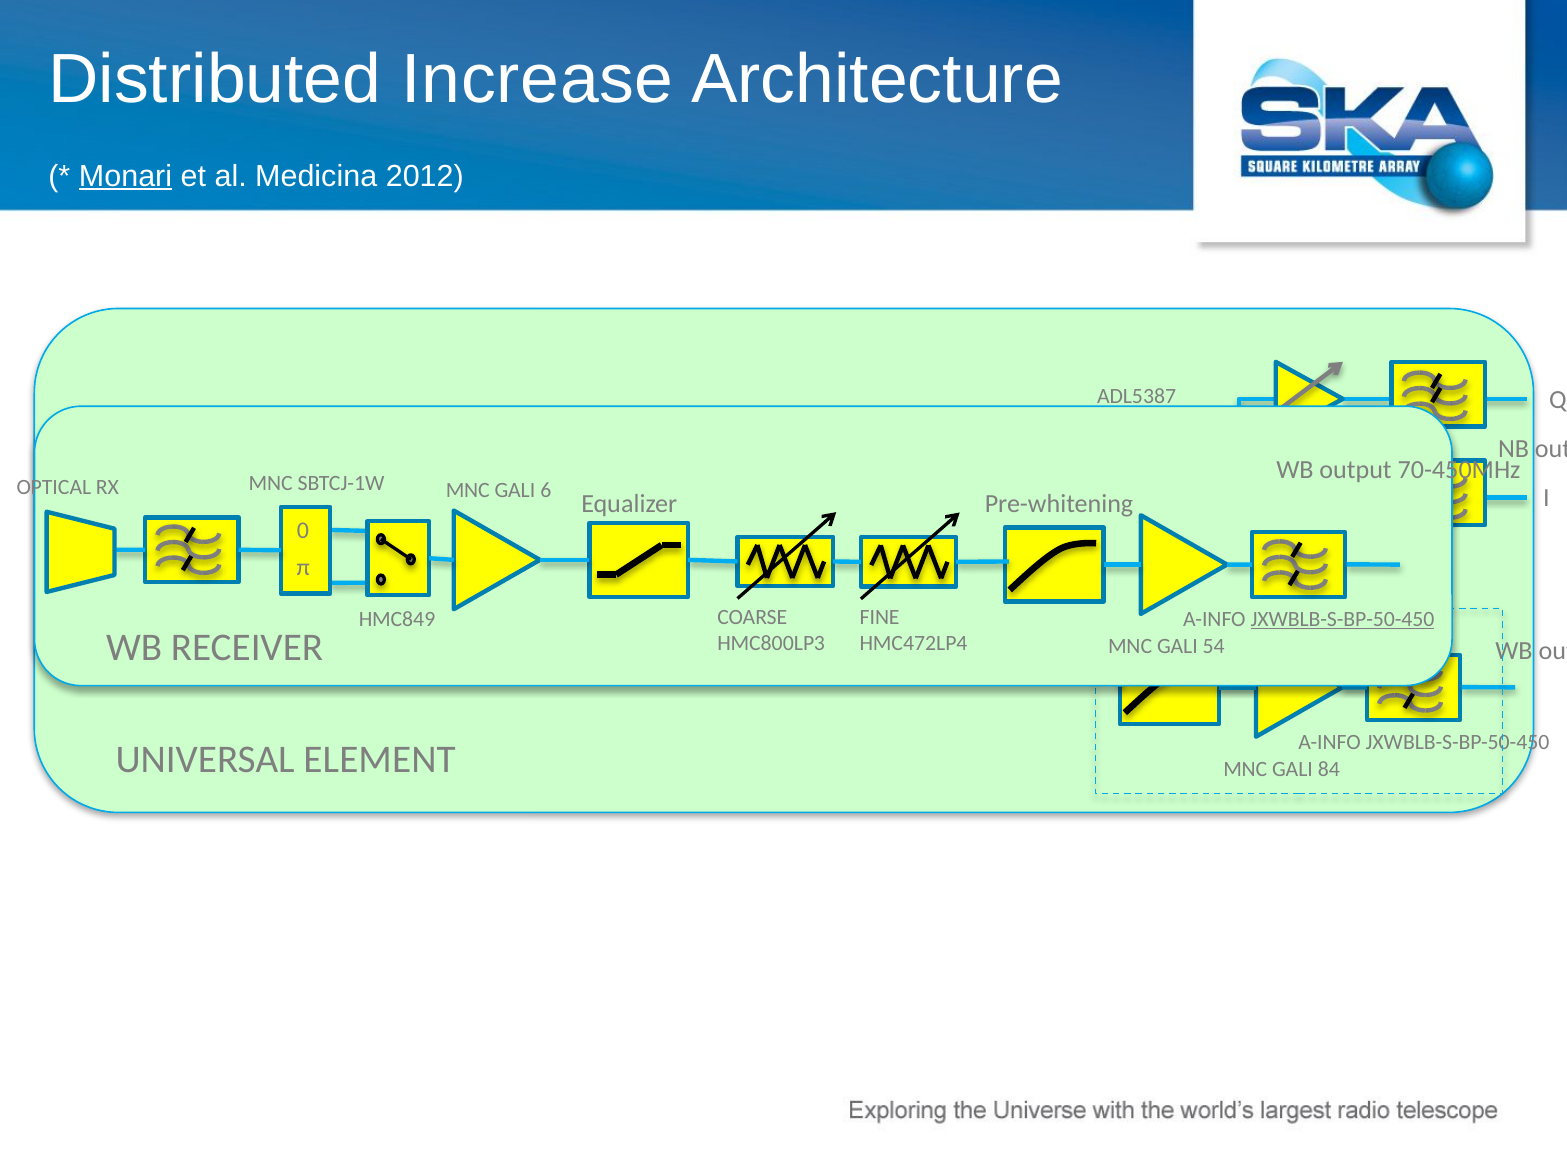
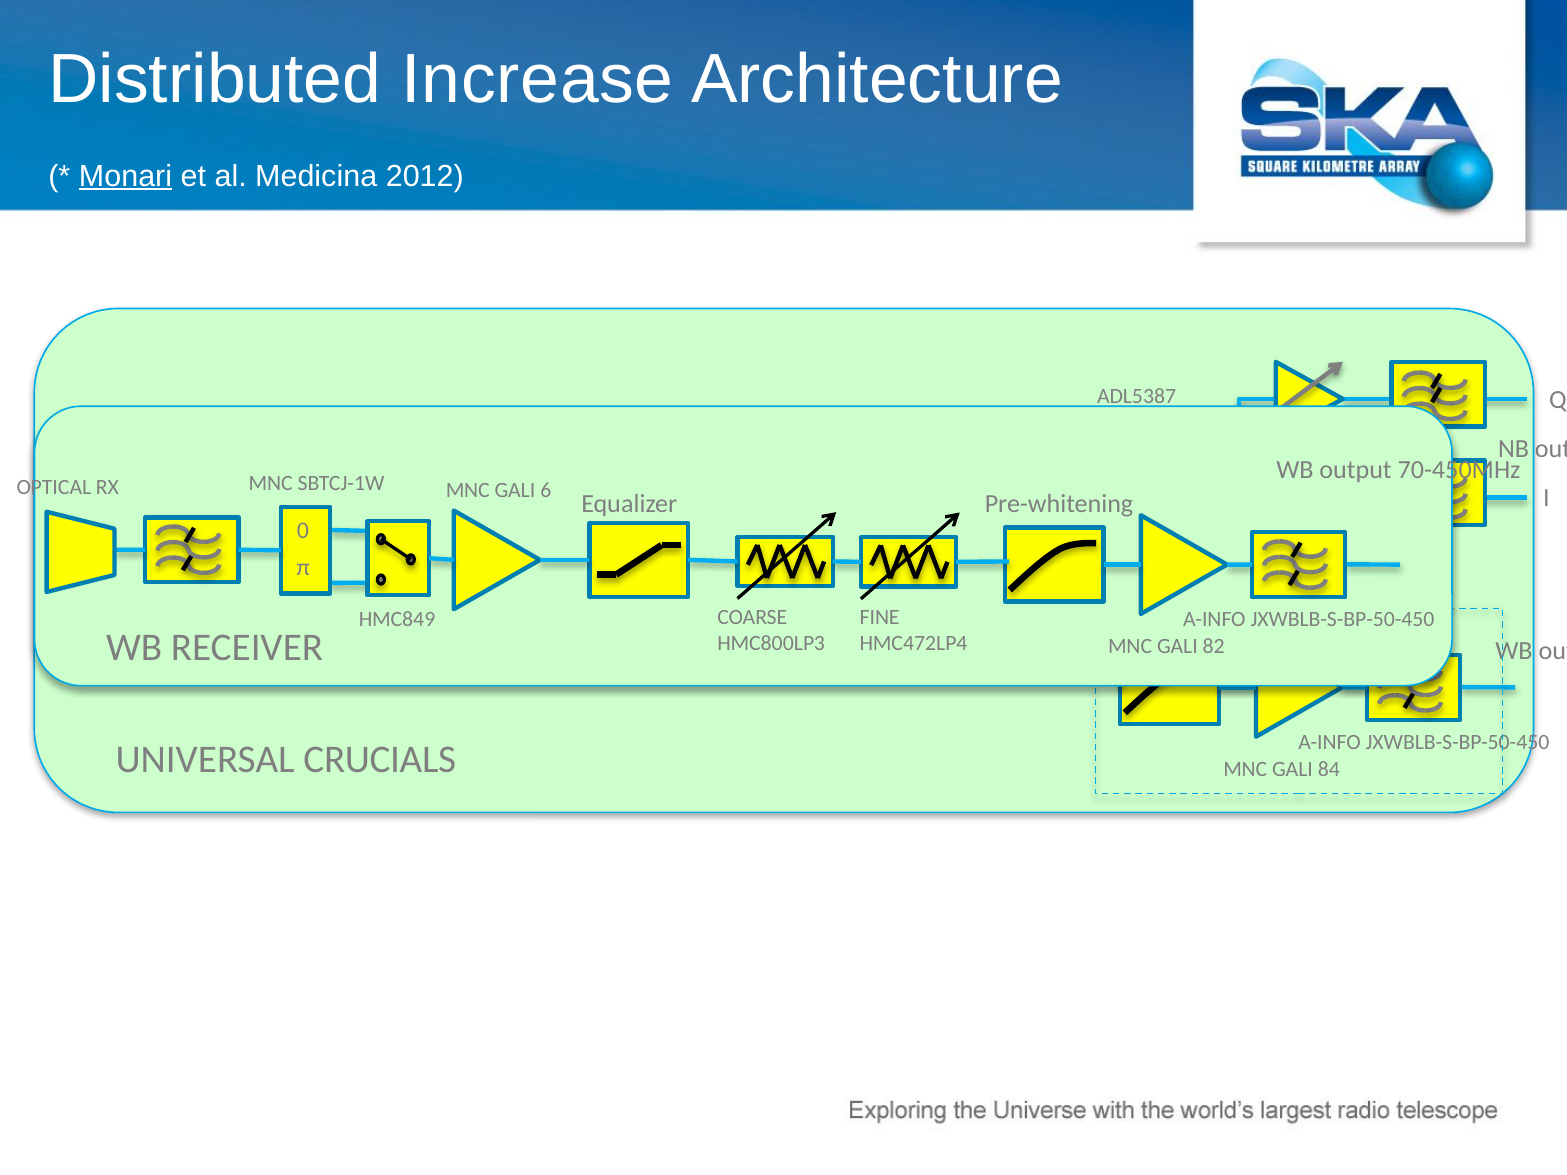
JXWBLB-S-BP-50-450 underline: present -> none (1342, 619)
54: 54 -> 82 (1214, 646)
ELEMENT: ELEMENT -> CRUCIALS (380, 760)
